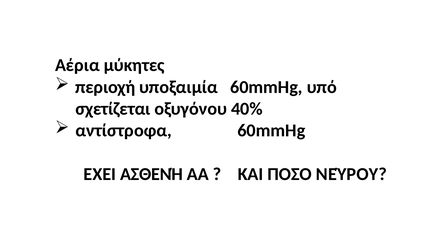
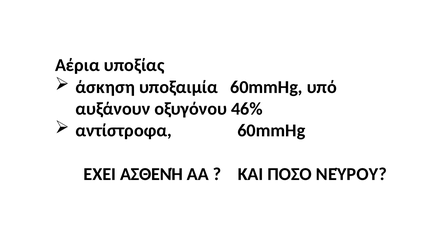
μύκητες: μύκητες -> υποξίας (134, 65)
περιοχή: περιοχή -> άσκηση (105, 87)
σχετίζεται: σχετίζεται -> αυξάνουν (113, 109)
40%: 40% -> 46% (247, 109)
